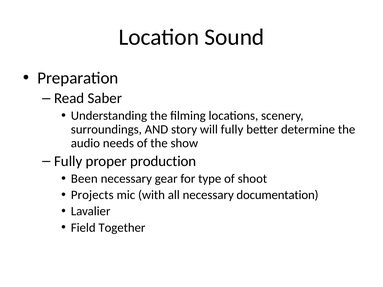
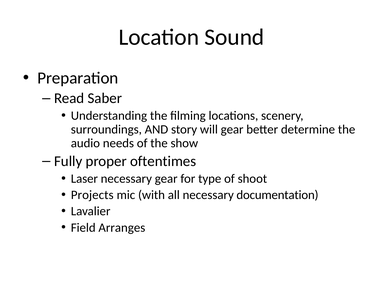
will fully: fully -> gear (232, 130)
production: production -> oftentimes (163, 161)
Been: Been -> Laser (84, 179)
Together: Together -> Arranges (122, 228)
